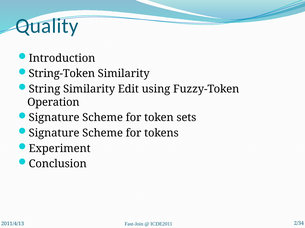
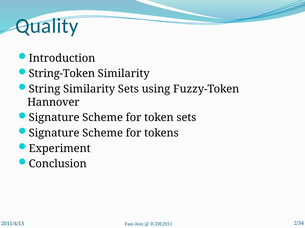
Similarity Edit: Edit -> Sets (128, 89)
Operation: Operation -> Hannover (53, 103)
